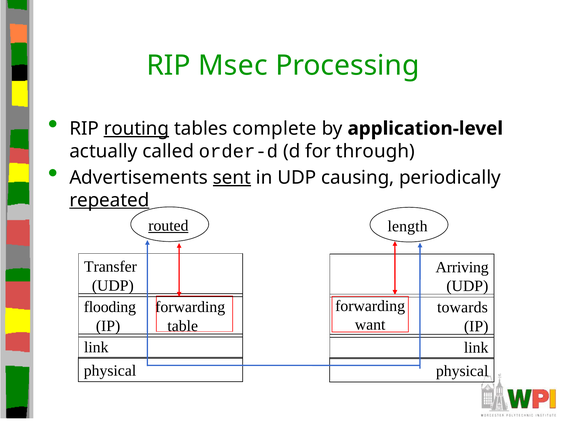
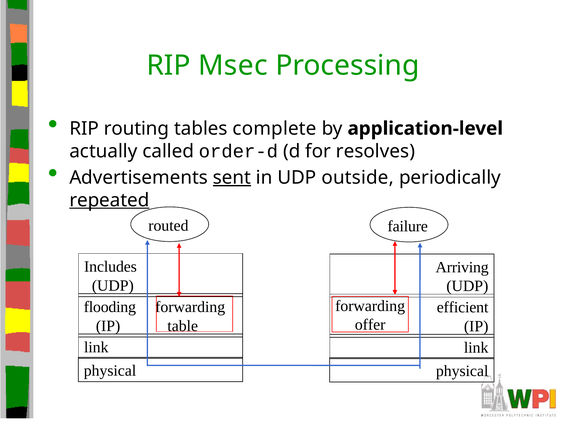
routing underline: present -> none (136, 129)
through: through -> resolves (375, 151)
causing: causing -> outside (358, 178)
routed underline: present -> none (168, 226)
length: length -> failure (408, 226)
Transfer: Transfer -> Includes (110, 267)
towards: towards -> efficient (463, 308)
want: want -> offer (370, 325)
